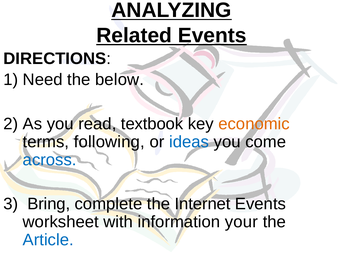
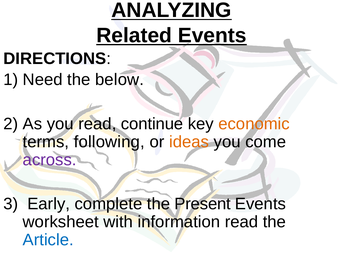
textbook: textbook -> continue (152, 124)
ideas colour: blue -> orange (189, 142)
across colour: blue -> purple (50, 160)
Bring: Bring -> Early (49, 204)
Internet: Internet -> Present (203, 204)
information your: your -> read (241, 222)
